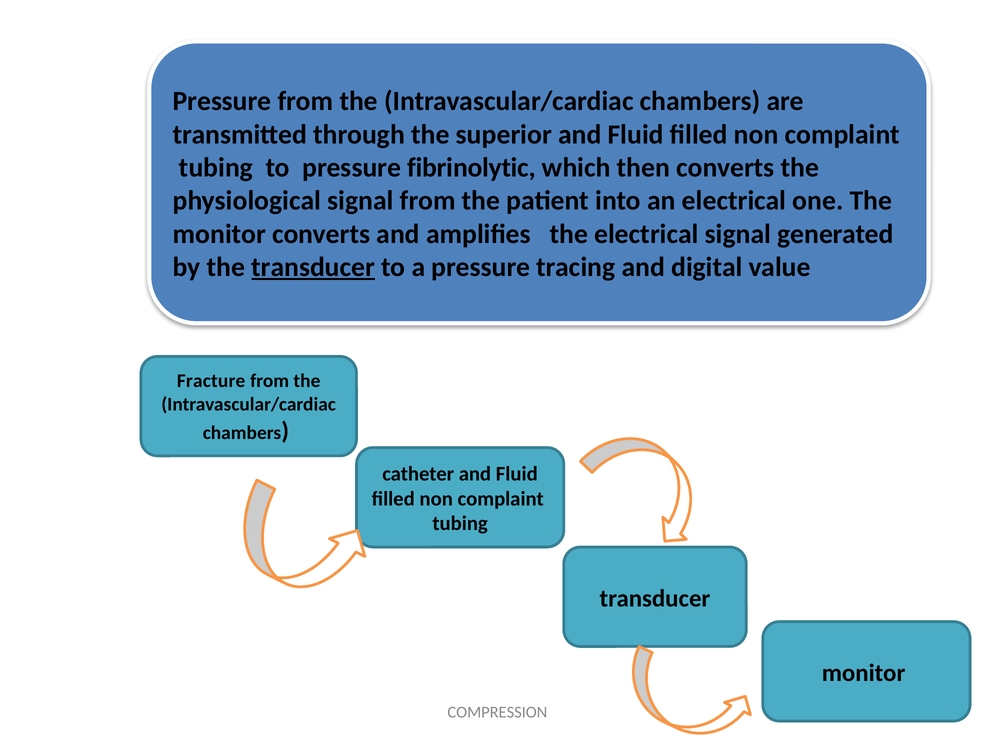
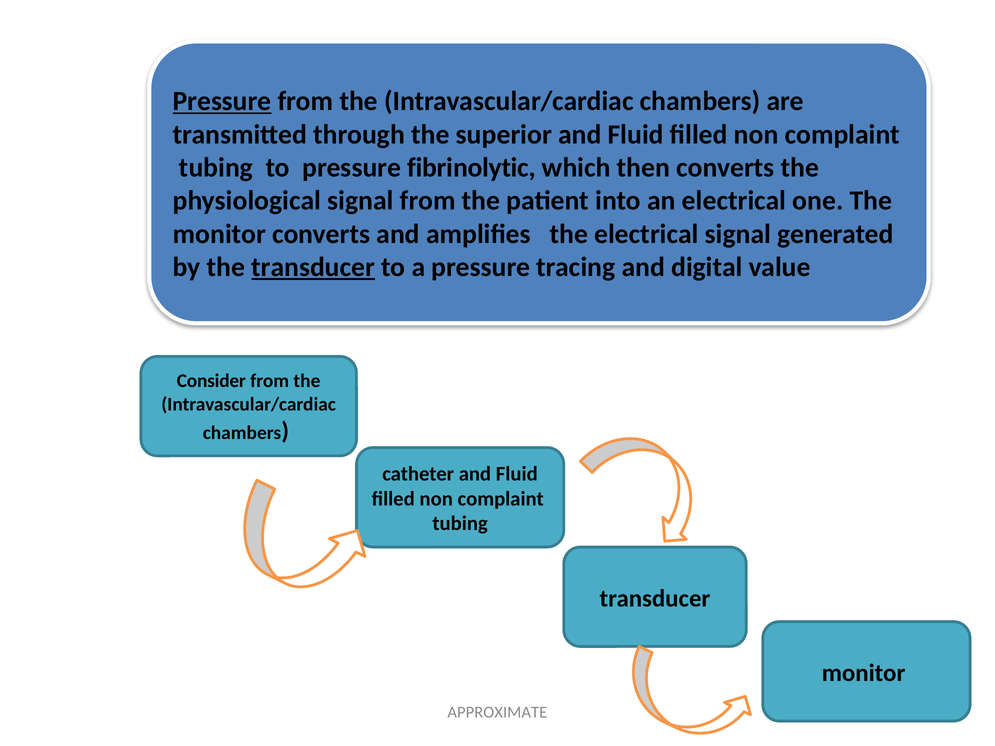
Pressure underline: none -> present (222, 101)
Fracture: Fracture -> Consider (211, 381)
COMPRESSION: COMPRESSION -> APPROXIMATE (497, 713)
